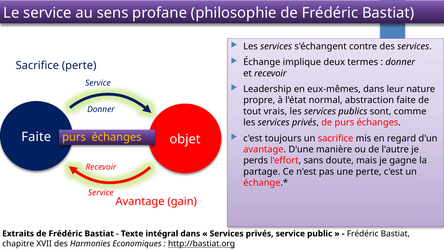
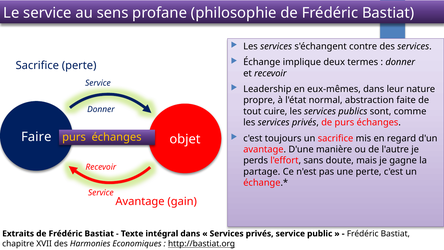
vrais: vrais -> cuire (275, 111)
Faite: Faite -> Faire (36, 137)
